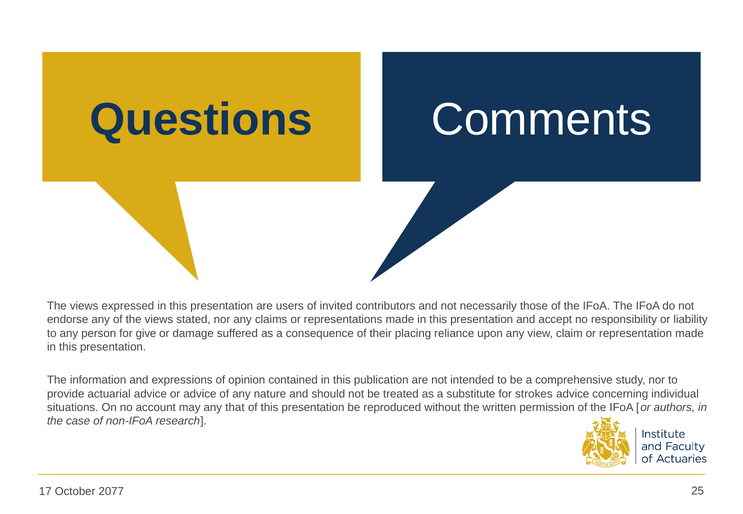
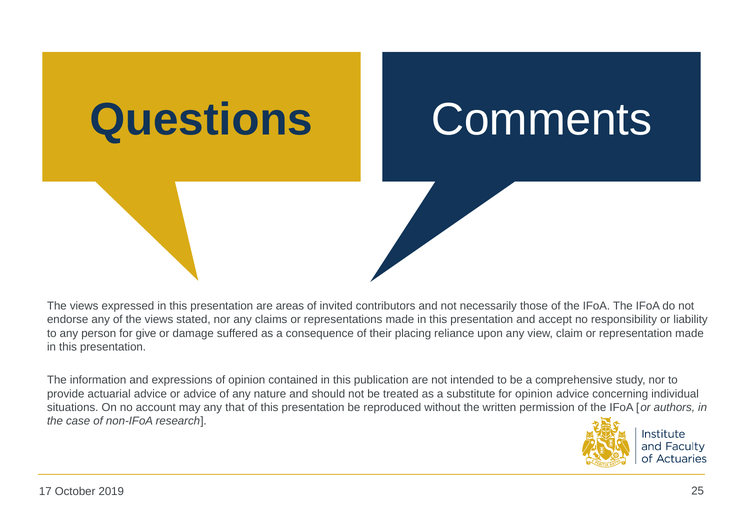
users: users -> areas (290, 306)
for strokes: strokes -> opinion (534, 394)
2077: 2077 -> 2019 (111, 492)
